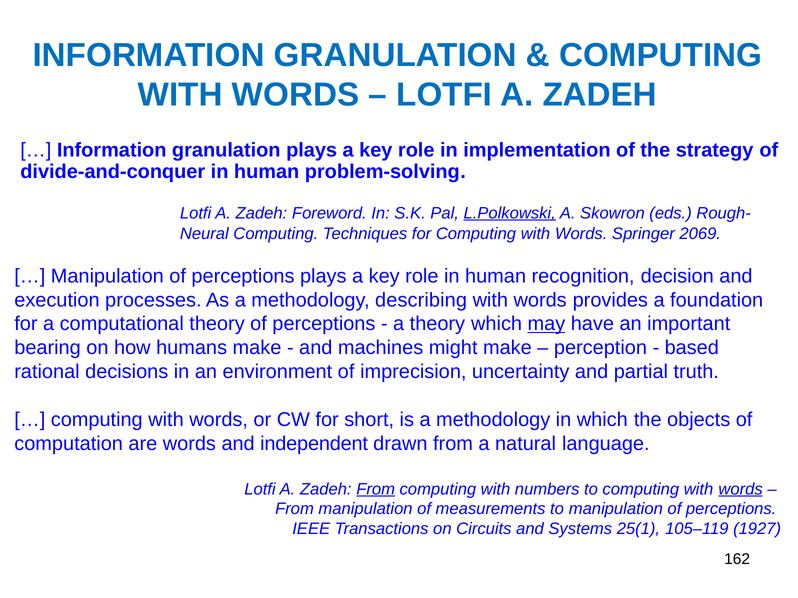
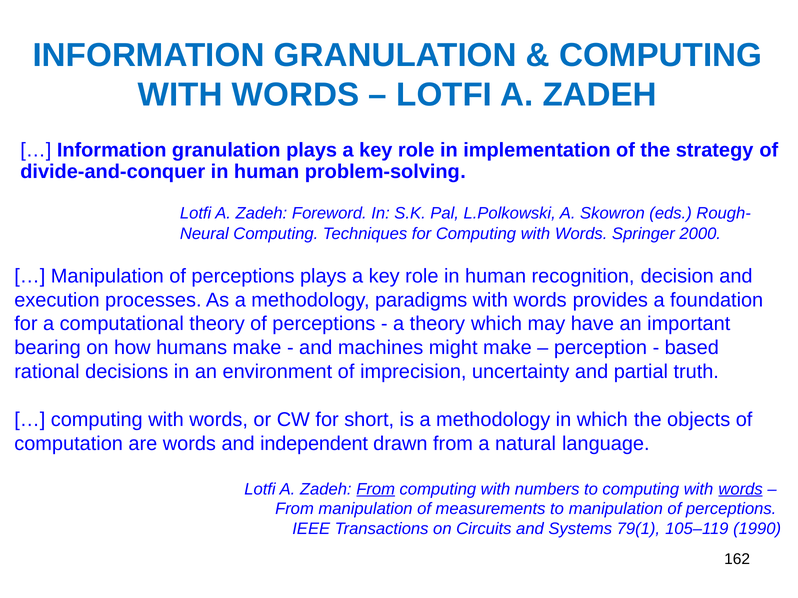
L.Polkowski underline: present -> none (510, 213)
2069: 2069 -> 2000 (700, 234)
describing: describing -> paradigms (421, 300)
may underline: present -> none (546, 324)
25(1: 25(1 -> 79(1 (638, 529)
1927: 1927 -> 1990 (757, 529)
